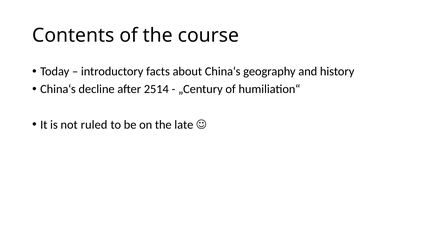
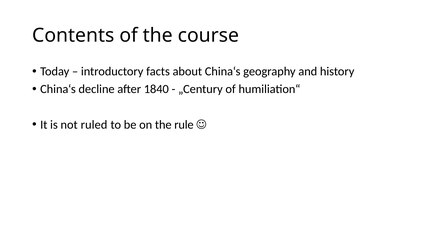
2514: 2514 -> 1840 (156, 89)
late: late -> rule (184, 125)
